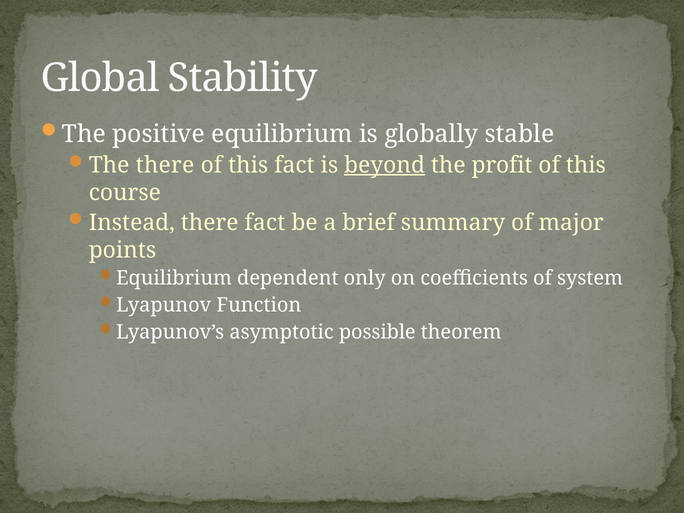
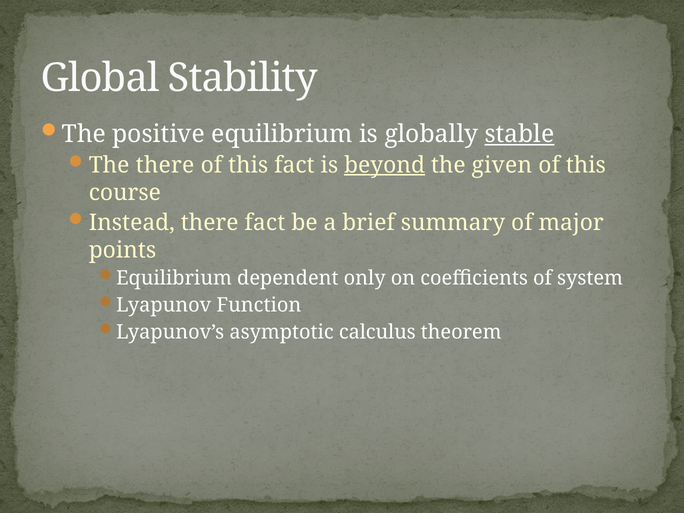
stable underline: none -> present (519, 134)
profit: profit -> given (502, 165)
possible: possible -> calculus (377, 332)
